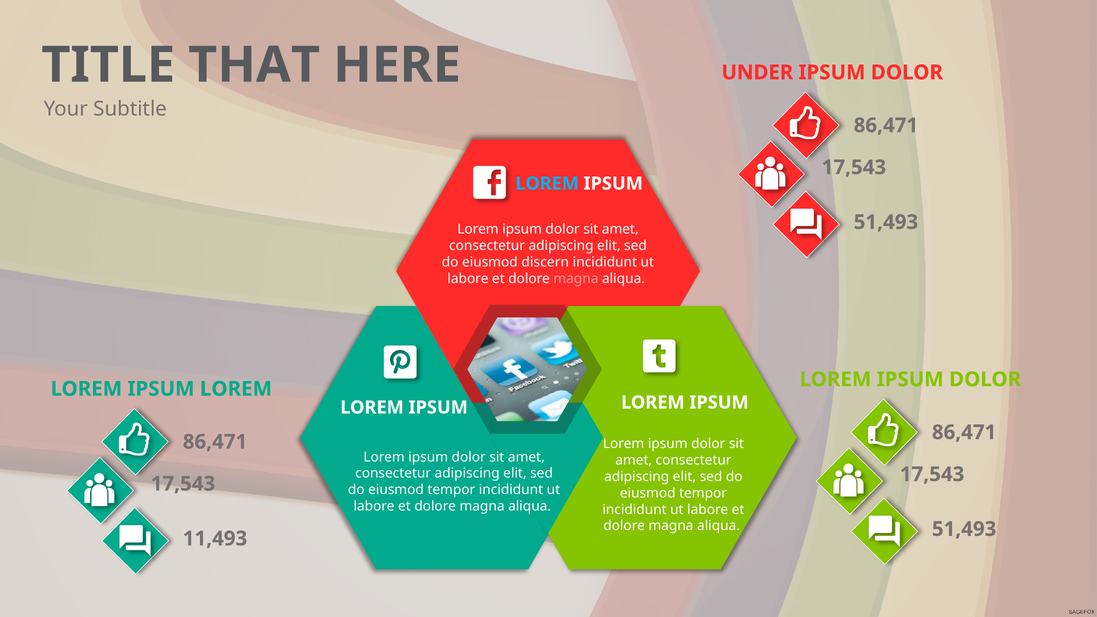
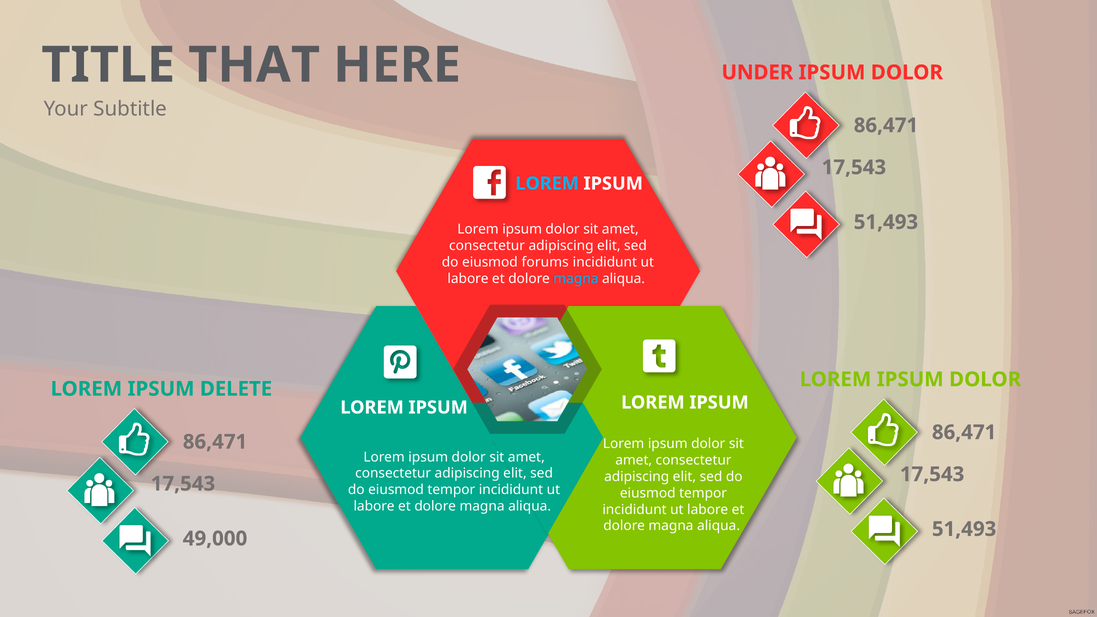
discern: discern -> forums (545, 262)
magna colour: pink -> light blue (576, 279)
LOREM: LOREM -> DELETE (236, 389)
11,493: 11,493 -> 49,000 (215, 539)
